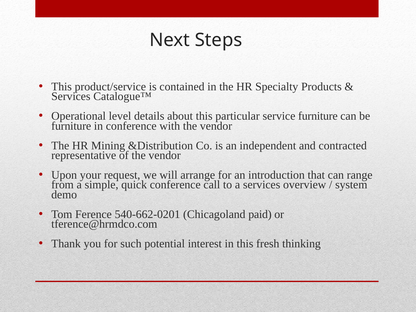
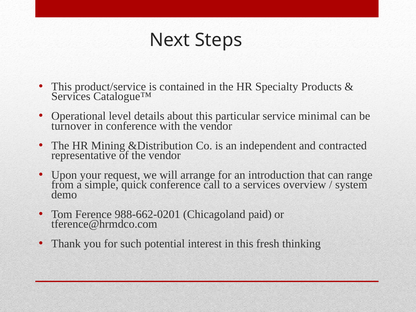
service furniture: furniture -> minimal (318, 116)
furniture: furniture -> turnover (71, 126)
540-662-0201: 540-662-0201 -> 988-662-0201 (147, 214)
